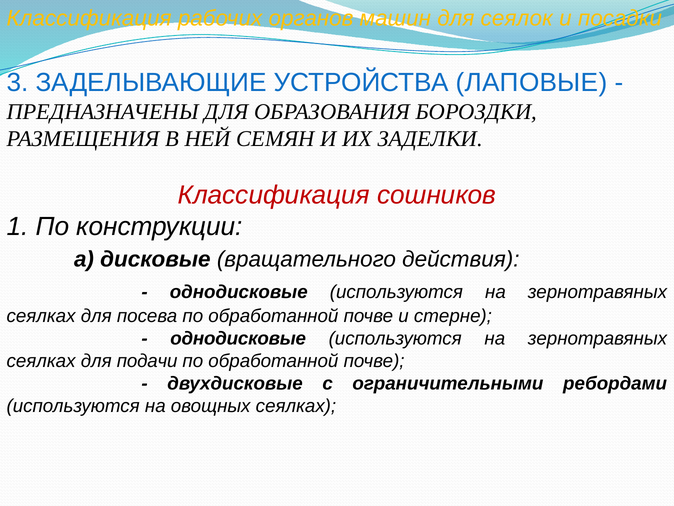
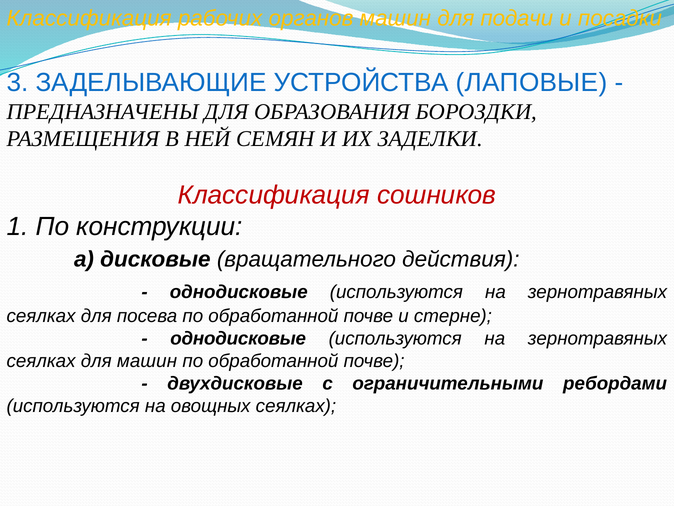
сеялок: сеялок -> подачи (517, 18)
для подачи: подачи -> машин (147, 361)
